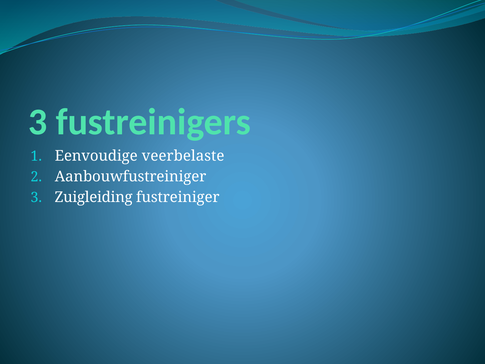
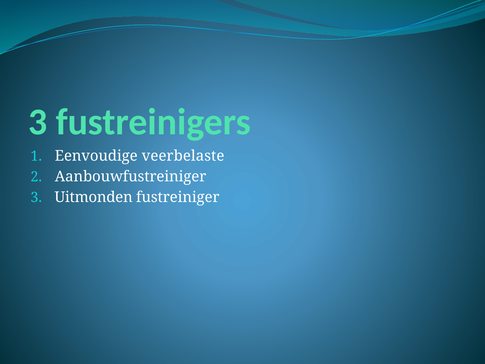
Zuigleiding: Zuigleiding -> Uitmonden (94, 197)
